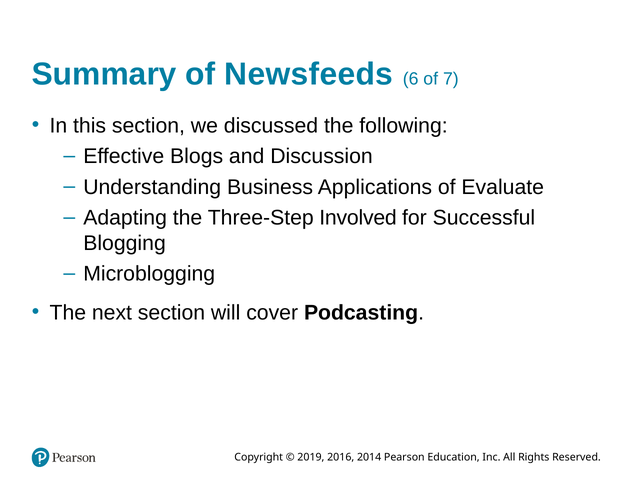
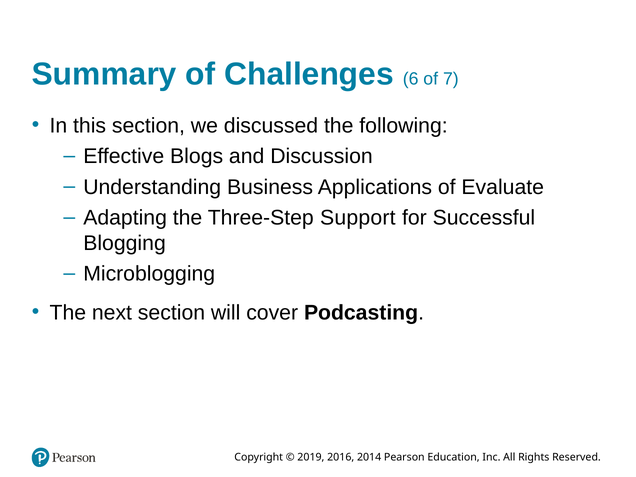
Newsfeeds: Newsfeeds -> Challenges (309, 74)
Involved: Involved -> Support (358, 218)
